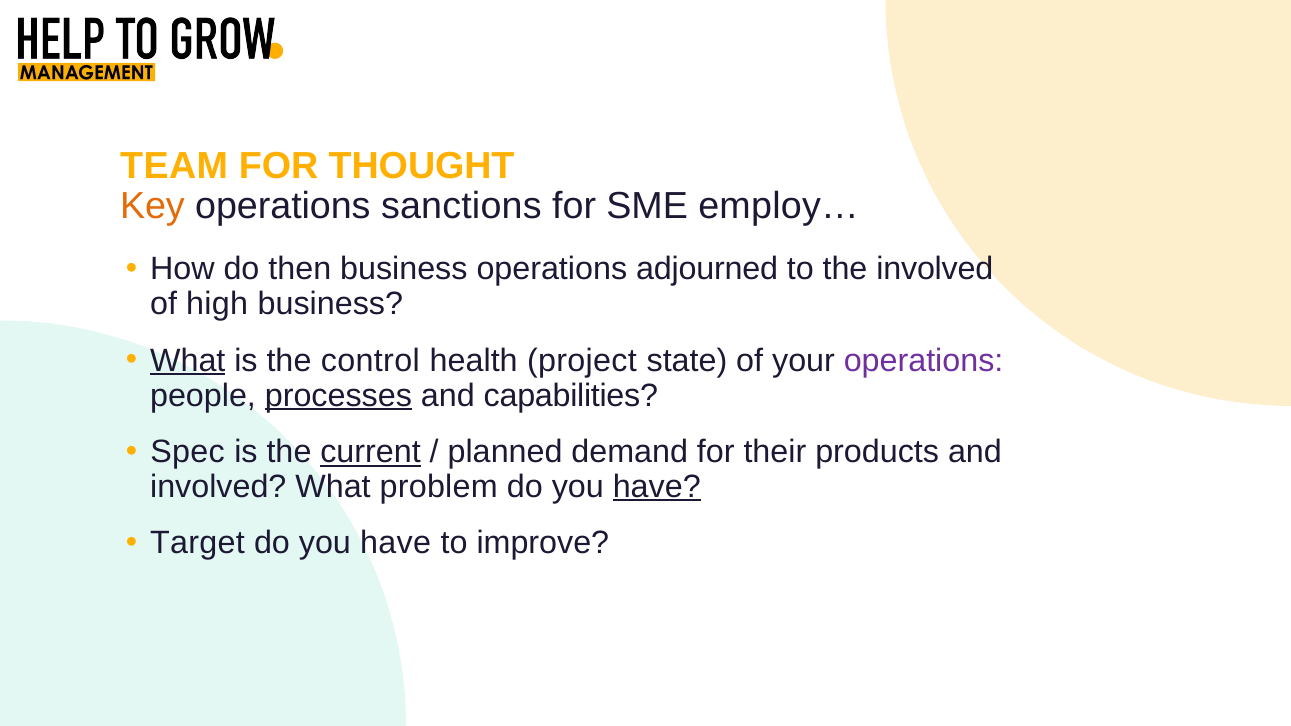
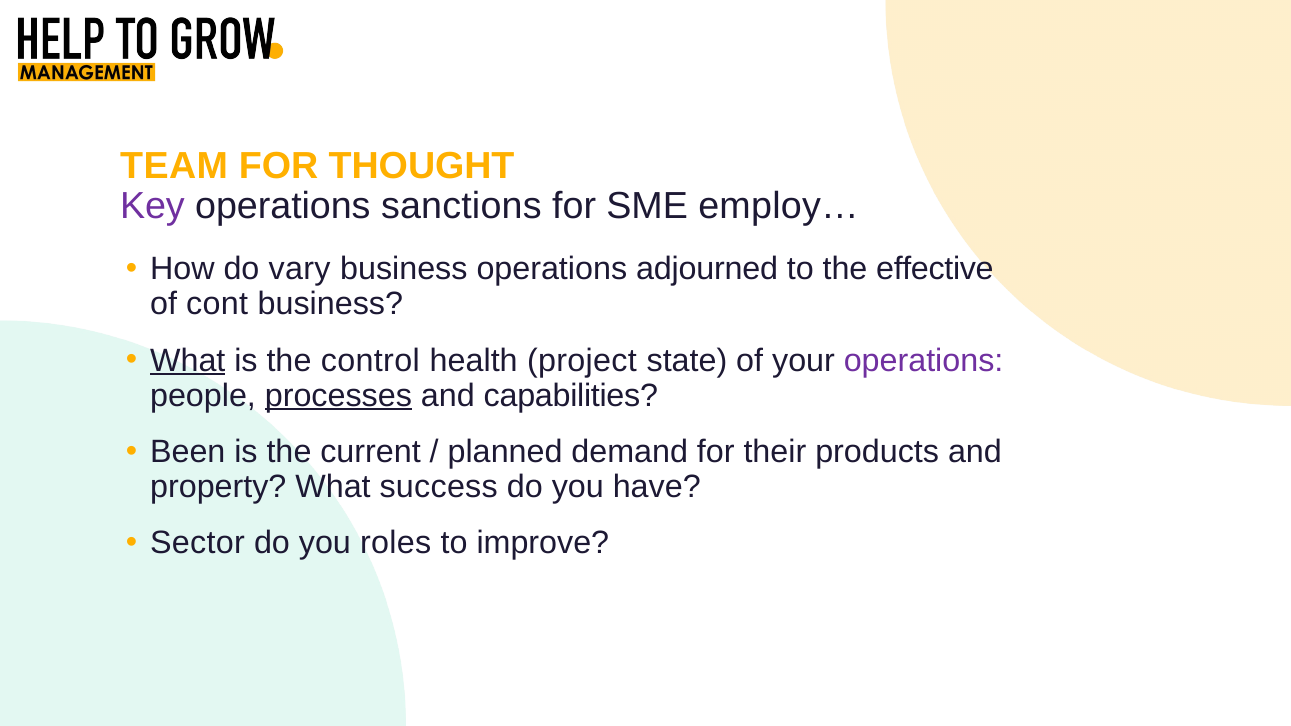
Key colour: orange -> purple (152, 206)
then: then -> vary (300, 269)
the involved: involved -> effective (935, 269)
high: high -> cont (217, 304)
Spec: Spec -> Been (188, 452)
current underline: present -> none (371, 452)
involved: involved -> property (218, 487)
problem: problem -> success (439, 487)
have underline: present -> none (657, 487)
Target: Target -> Sector (197, 543)
have: have -> roles (396, 543)
